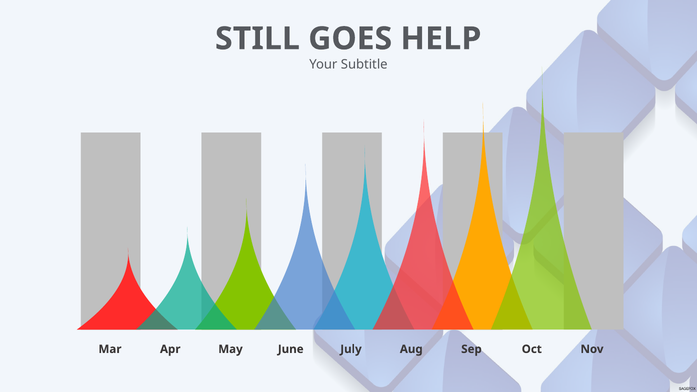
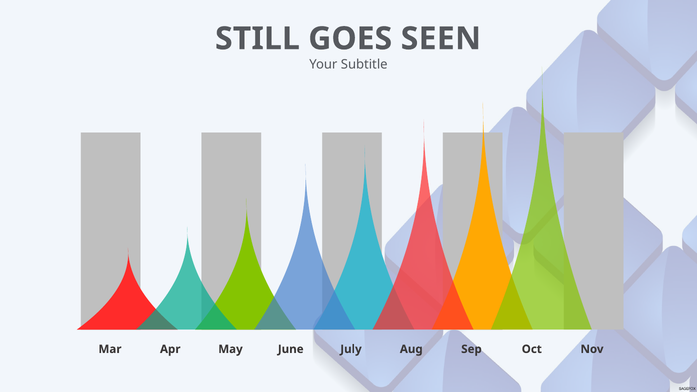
HELP: HELP -> SEEN (441, 39)
